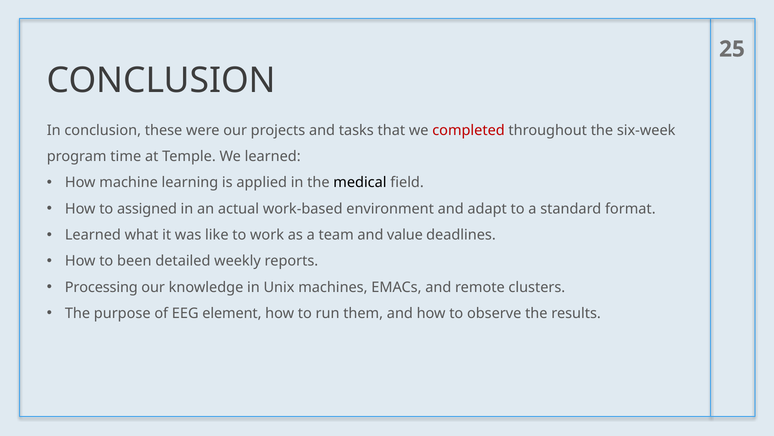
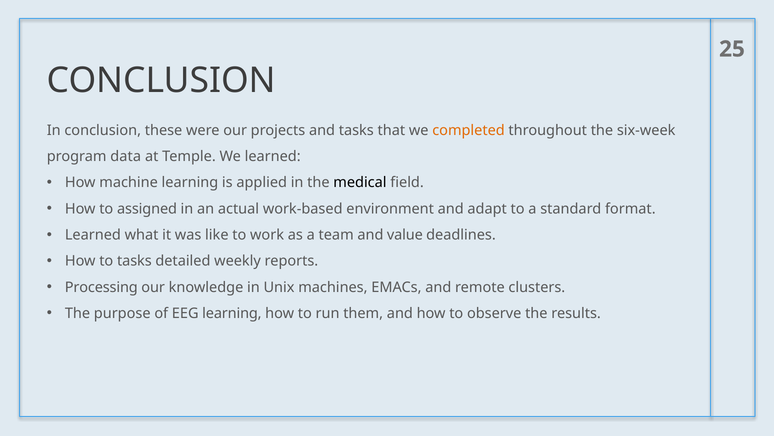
completed colour: red -> orange (469, 130)
time: time -> data (126, 156)
to been: been -> tasks (134, 261)
EEG element: element -> learning (232, 313)
